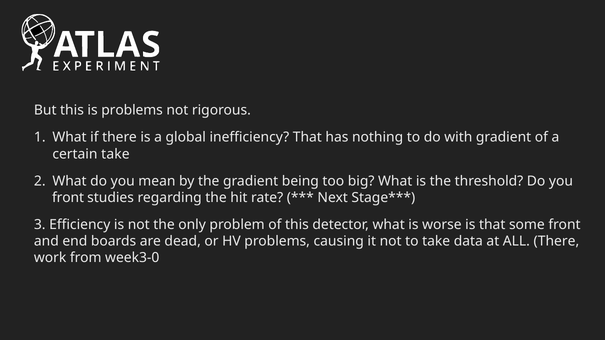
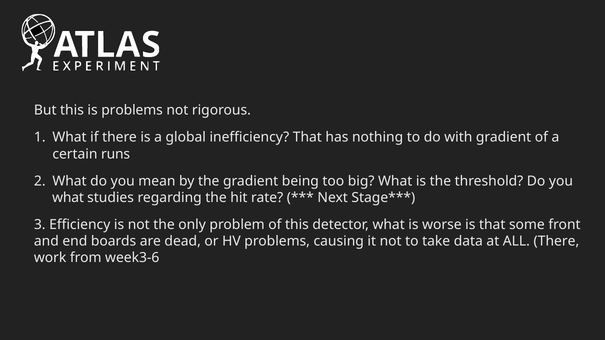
certain take: take -> runs (116, 154)
front: front -> what (68, 198)
week3-0: week3-0 -> week3-6 (132, 258)
